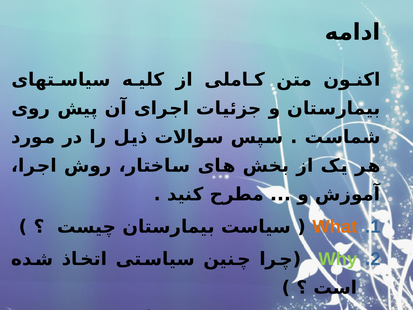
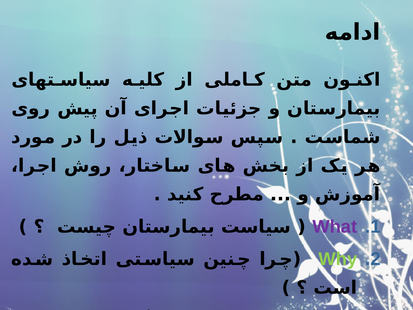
What colour: orange -> purple (335, 226)
